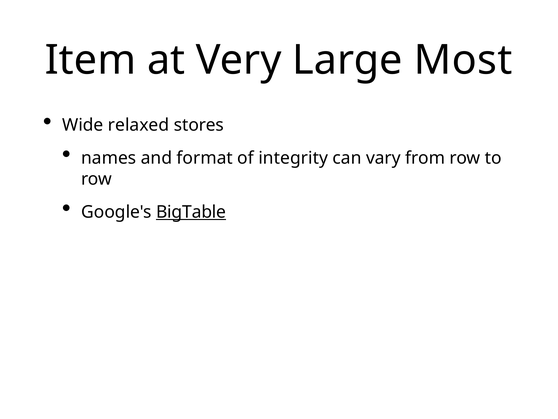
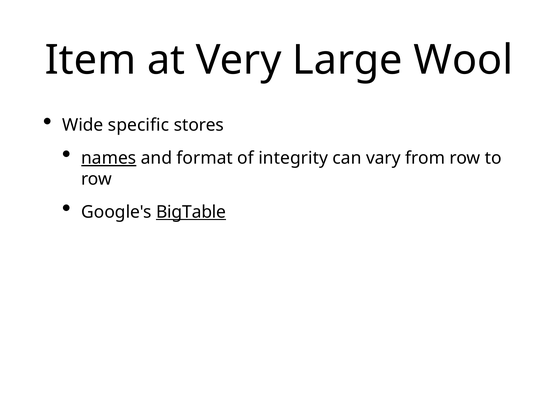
Most: Most -> Wool (463, 60)
relaxed: relaxed -> specific (139, 125)
names underline: none -> present (109, 158)
